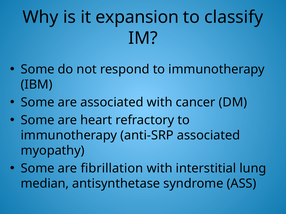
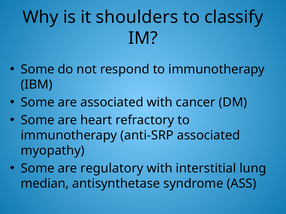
expansion: expansion -> shoulders (137, 17)
fibrillation: fibrillation -> regulatory (112, 169)
